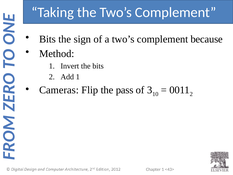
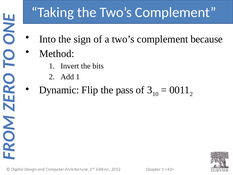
Bits: Bits -> Into (48, 39)
Cameras: Cameras -> Dynamic (59, 90)
